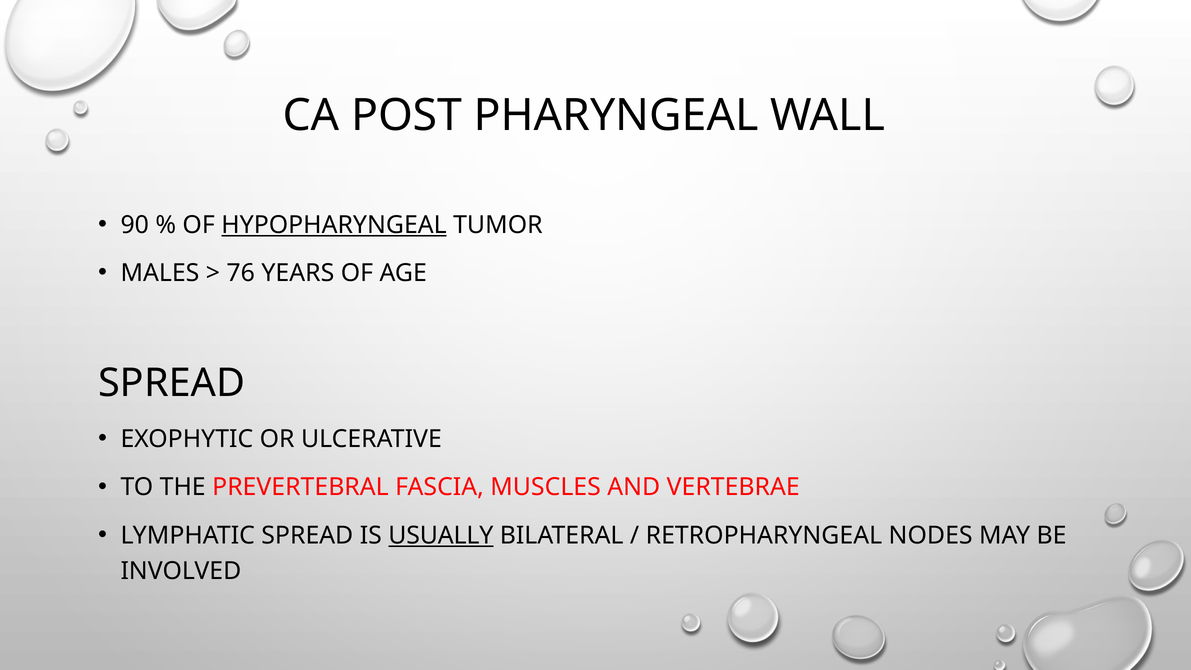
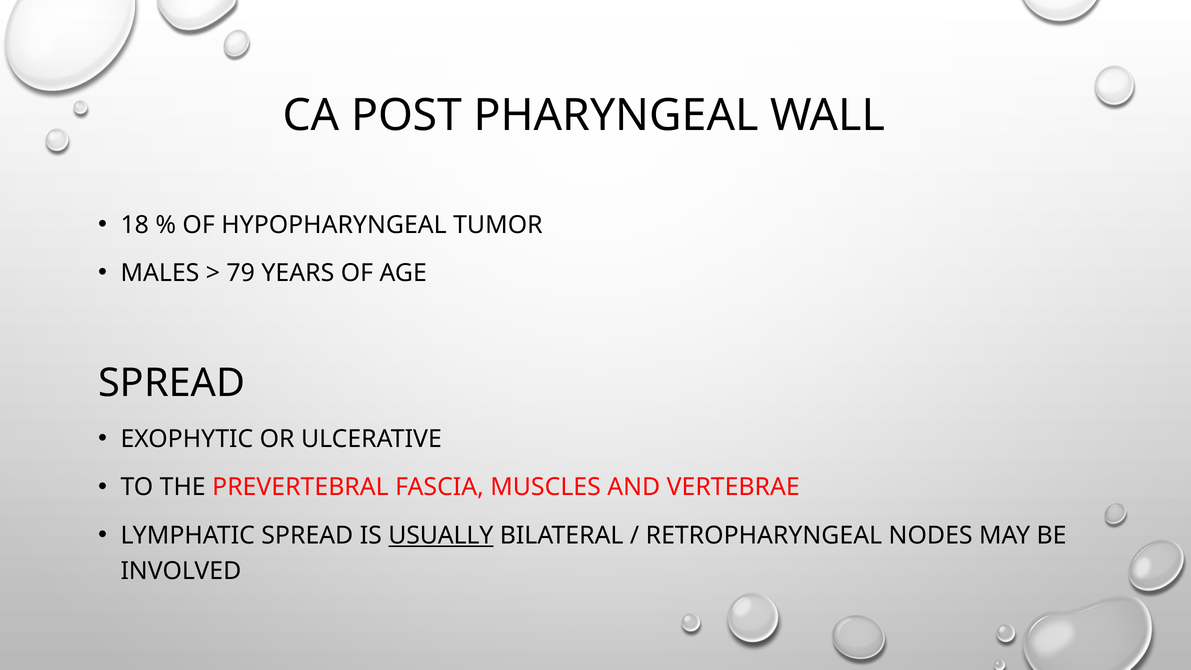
90: 90 -> 18 (135, 225)
HYPOPHARYNGEAL underline: present -> none (334, 225)
76: 76 -> 79 (241, 273)
